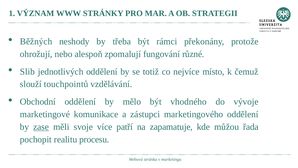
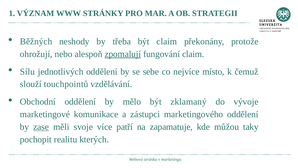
být rámci: rámci -> claim (167, 41)
zpomalují underline: none -> present (123, 54)
fungování různé: různé -> claim (193, 54)
Slib: Slib -> Sílu (27, 71)
totiž: totiž -> sebe (151, 71)
vhodného: vhodného -> zklamaný (189, 102)
řada: řada -> taky (251, 127)
procesu: procesu -> kterých (94, 139)
